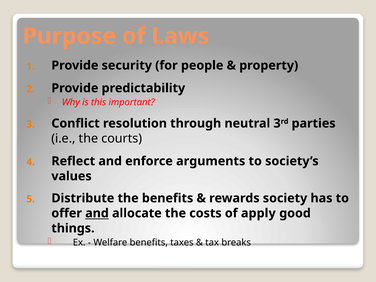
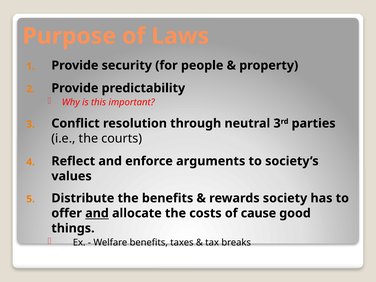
apply: apply -> cause (258, 213)
